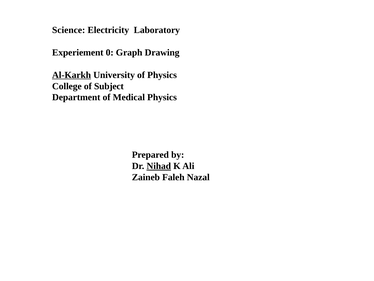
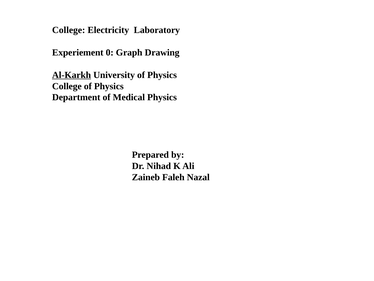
Science: Science -> College (69, 30)
College of Subject: Subject -> Physics (109, 86)
Nihad underline: present -> none (159, 166)
